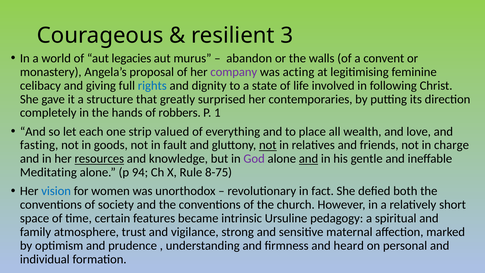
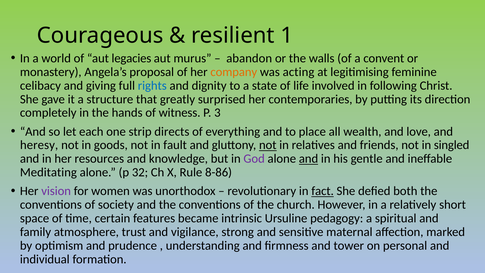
3: 3 -> 1 (287, 36)
company colour: purple -> orange (234, 72)
robbers: robbers -> witness (180, 113)
1: 1 -> 3 (217, 113)
valued: valued -> directs (172, 131)
fasting: fasting -> heresy (39, 145)
charge: charge -> singled (452, 145)
resources underline: present -> none (99, 159)
94: 94 -> 32 (140, 172)
8-75: 8-75 -> 8-86 (219, 172)
vision colour: blue -> purple (56, 191)
fact underline: none -> present (323, 191)
heard: heard -> tower (349, 246)
